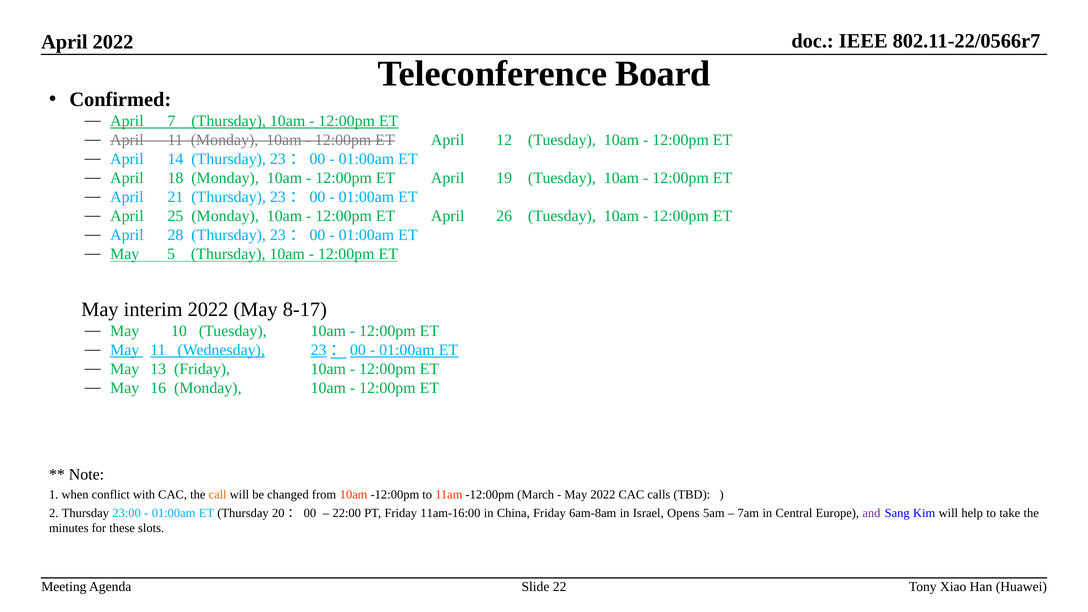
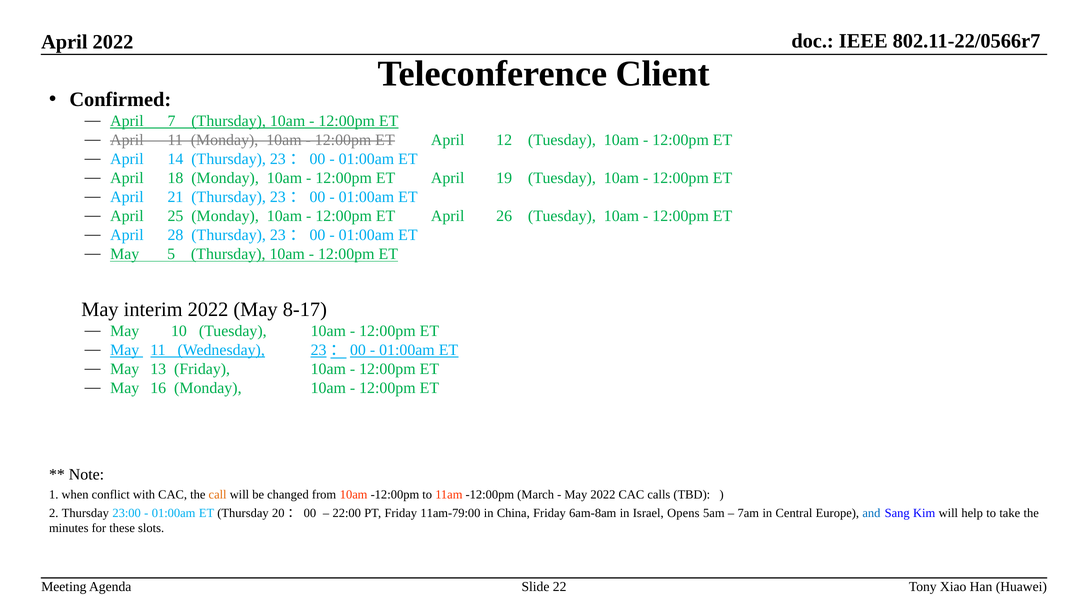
Board: Board -> Client (663, 74)
11am-16:00: 11am-16:00 -> 11am-79:00 (450, 513)
and colour: purple -> blue (871, 513)
